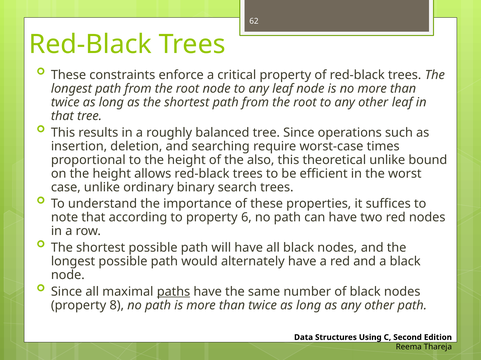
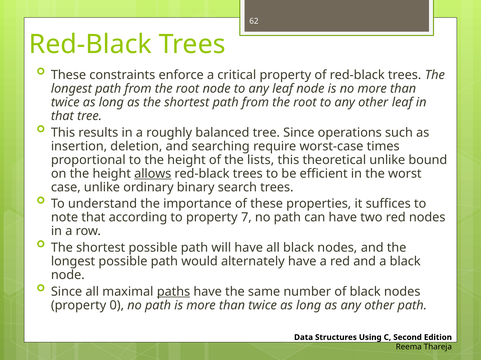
also: also -> lists (261, 160)
allows underline: none -> present (153, 174)
6: 6 -> 7 (246, 218)
8: 8 -> 0 (117, 306)
